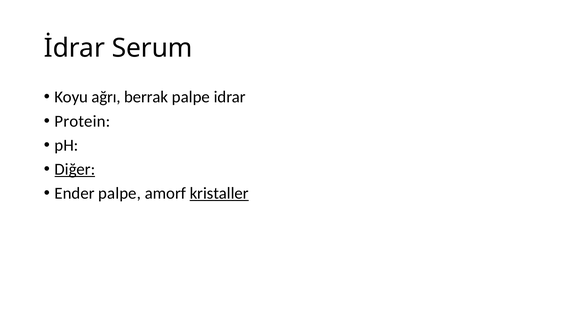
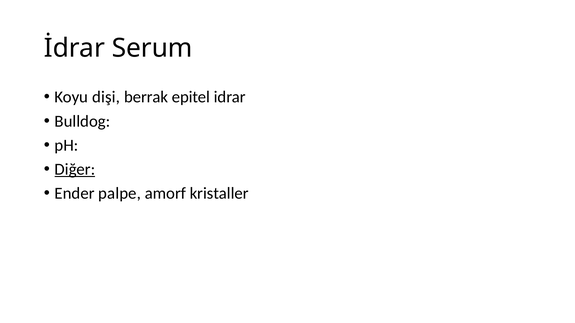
ağrı: ağrı -> dişi (106, 97)
berrak palpe: palpe -> epitel (191, 97)
Protein: Protein -> Bulldog (82, 121)
kristaller underline: present -> none (219, 194)
